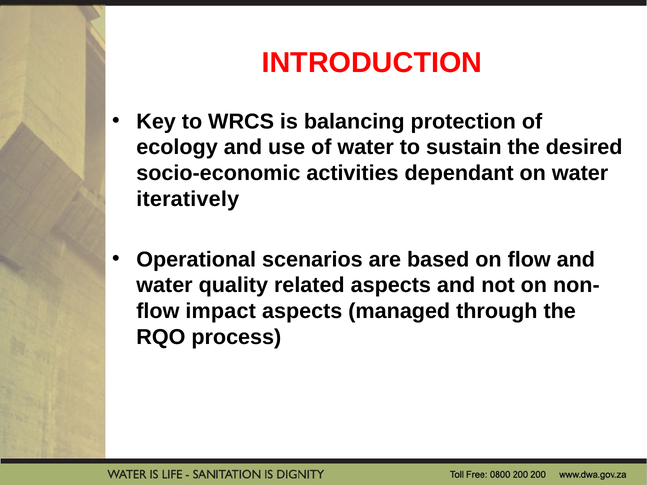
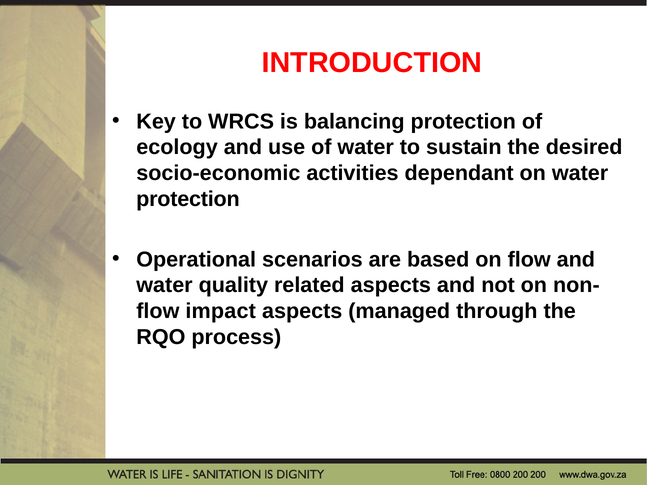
iteratively: iteratively -> protection (188, 199)
